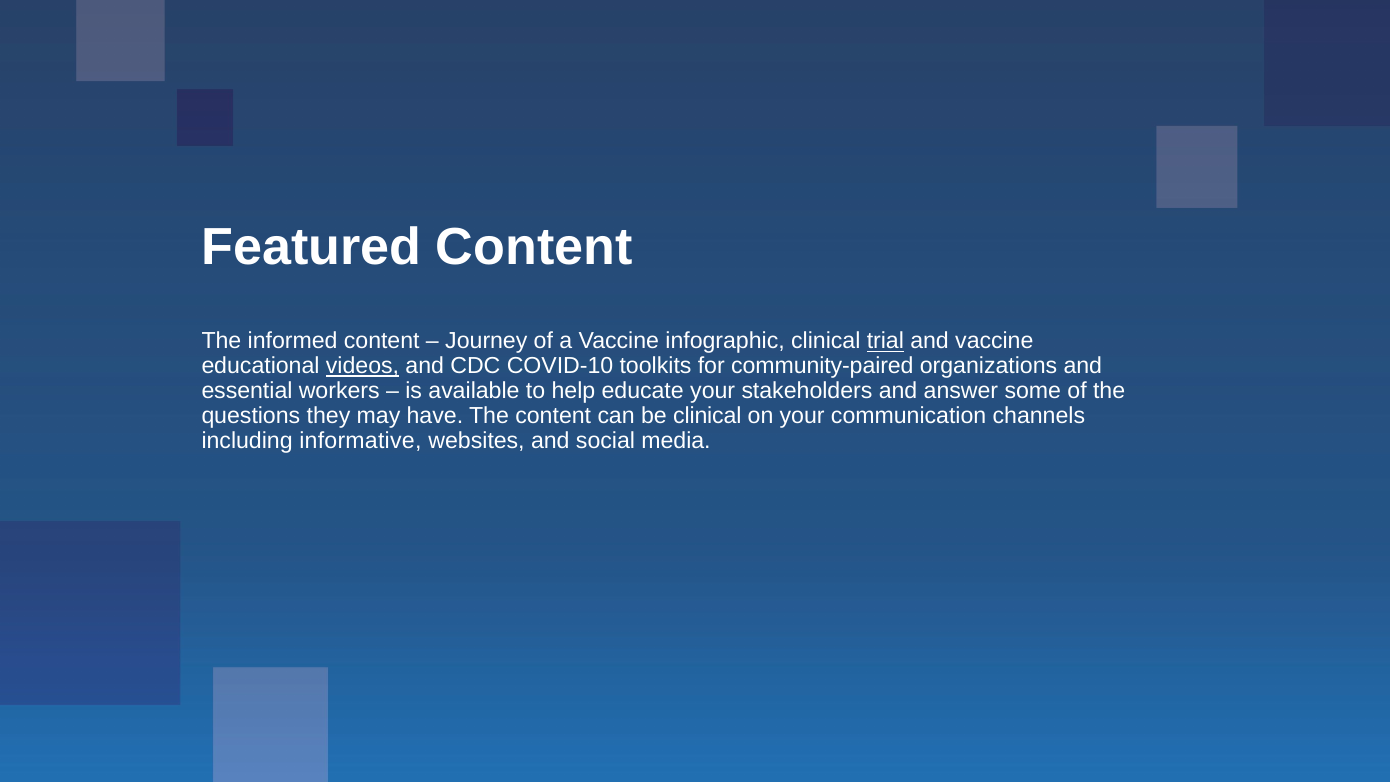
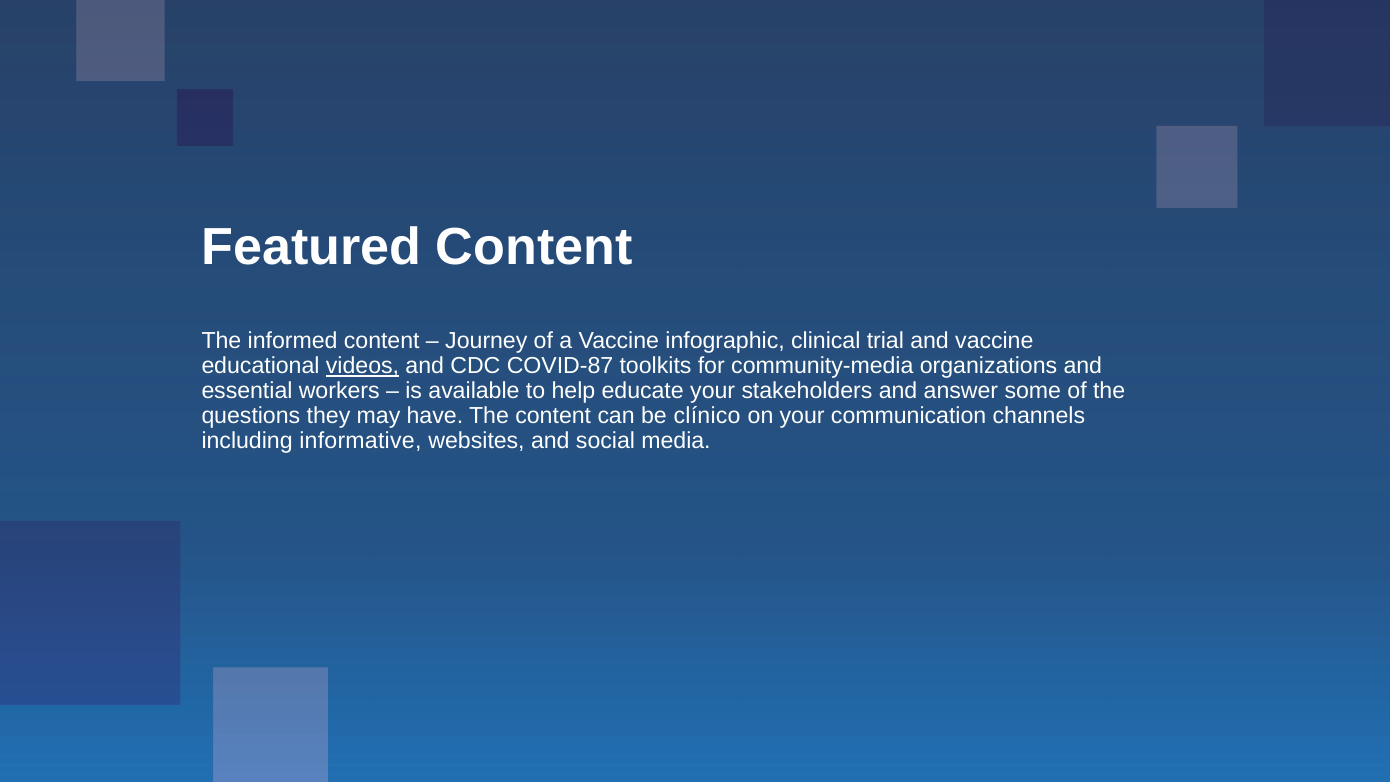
trial underline: present -> none (885, 341)
COVID-10: COVID-10 -> COVID-87 (560, 366)
community-paired: community-paired -> community-media (822, 366)
be clinical: clinical -> clínico (707, 416)
